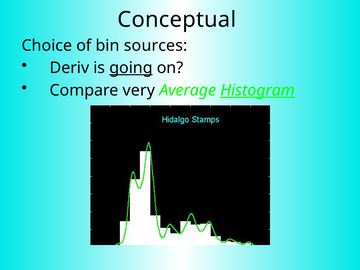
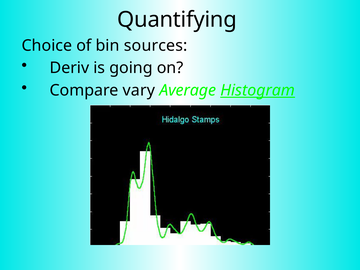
Conceptual: Conceptual -> Quantifying (177, 20)
going underline: present -> none (131, 68)
very: very -> vary (139, 90)
